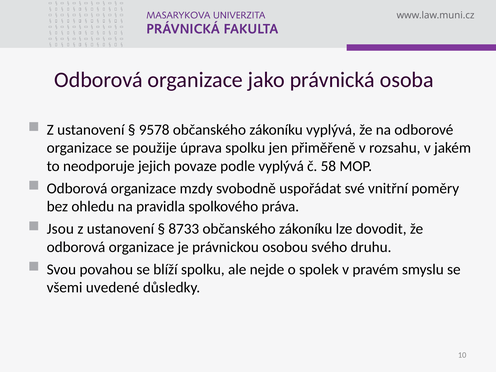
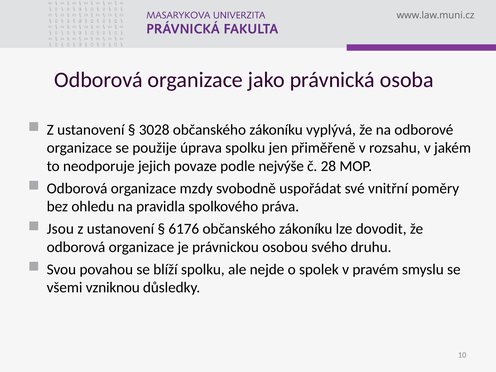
9578: 9578 -> 3028 (154, 130)
podle vyplývá: vyplývá -> nejvýše (281, 166)
58: 58 -> 28 (328, 166)
8733: 8733 -> 6176 (184, 229)
uvedené: uvedené -> vzniknou (113, 288)
